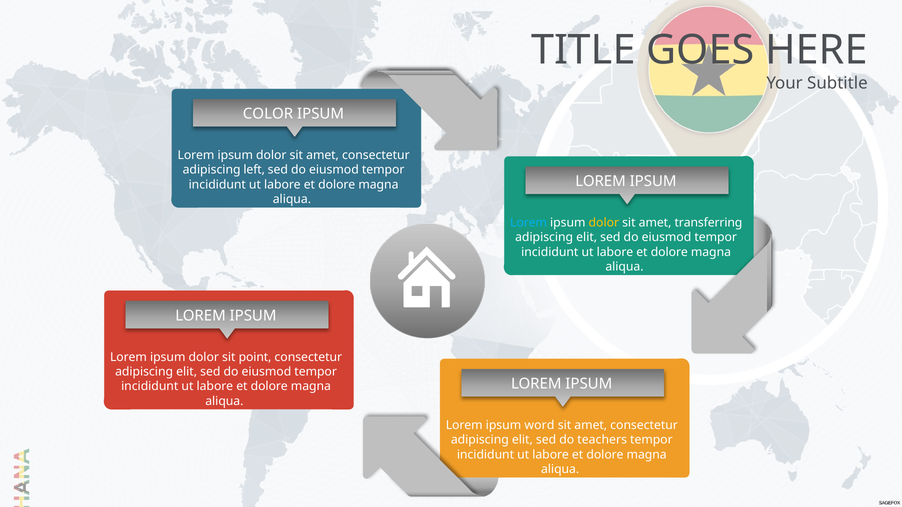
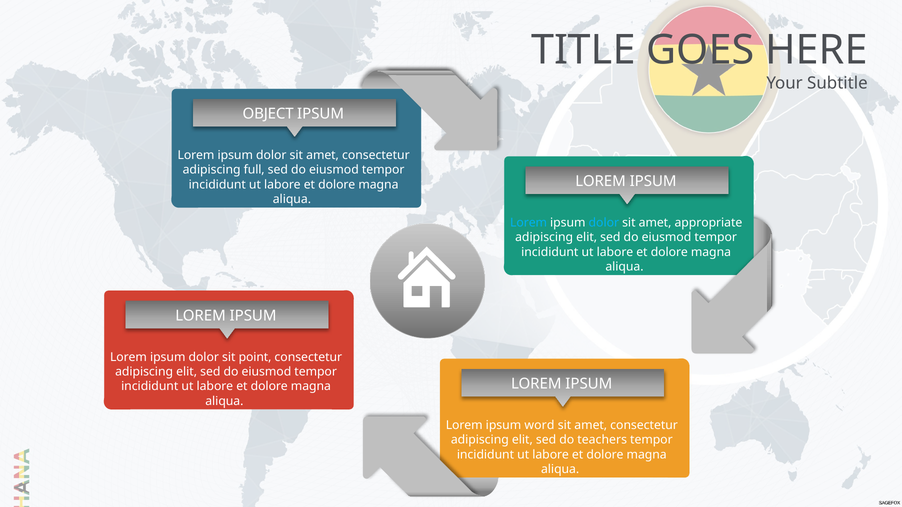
COLOR: COLOR -> OBJECT (268, 114)
left: left -> full (254, 170)
dolor colour: yellow -> light blue (604, 223)
transferring: transferring -> appropriate (708, 223)
